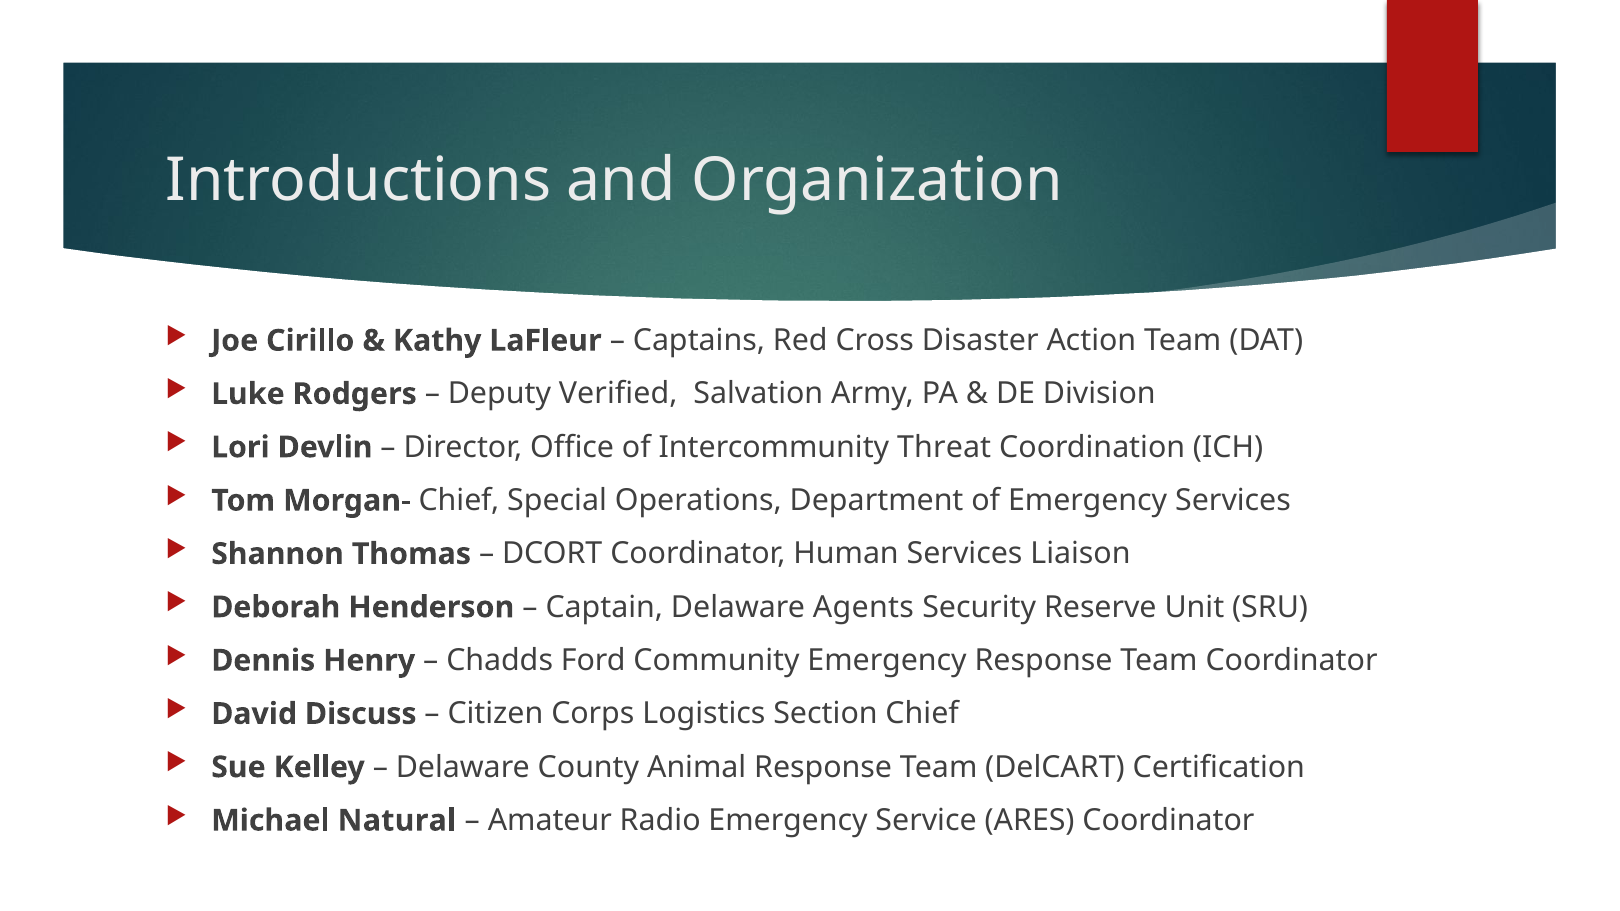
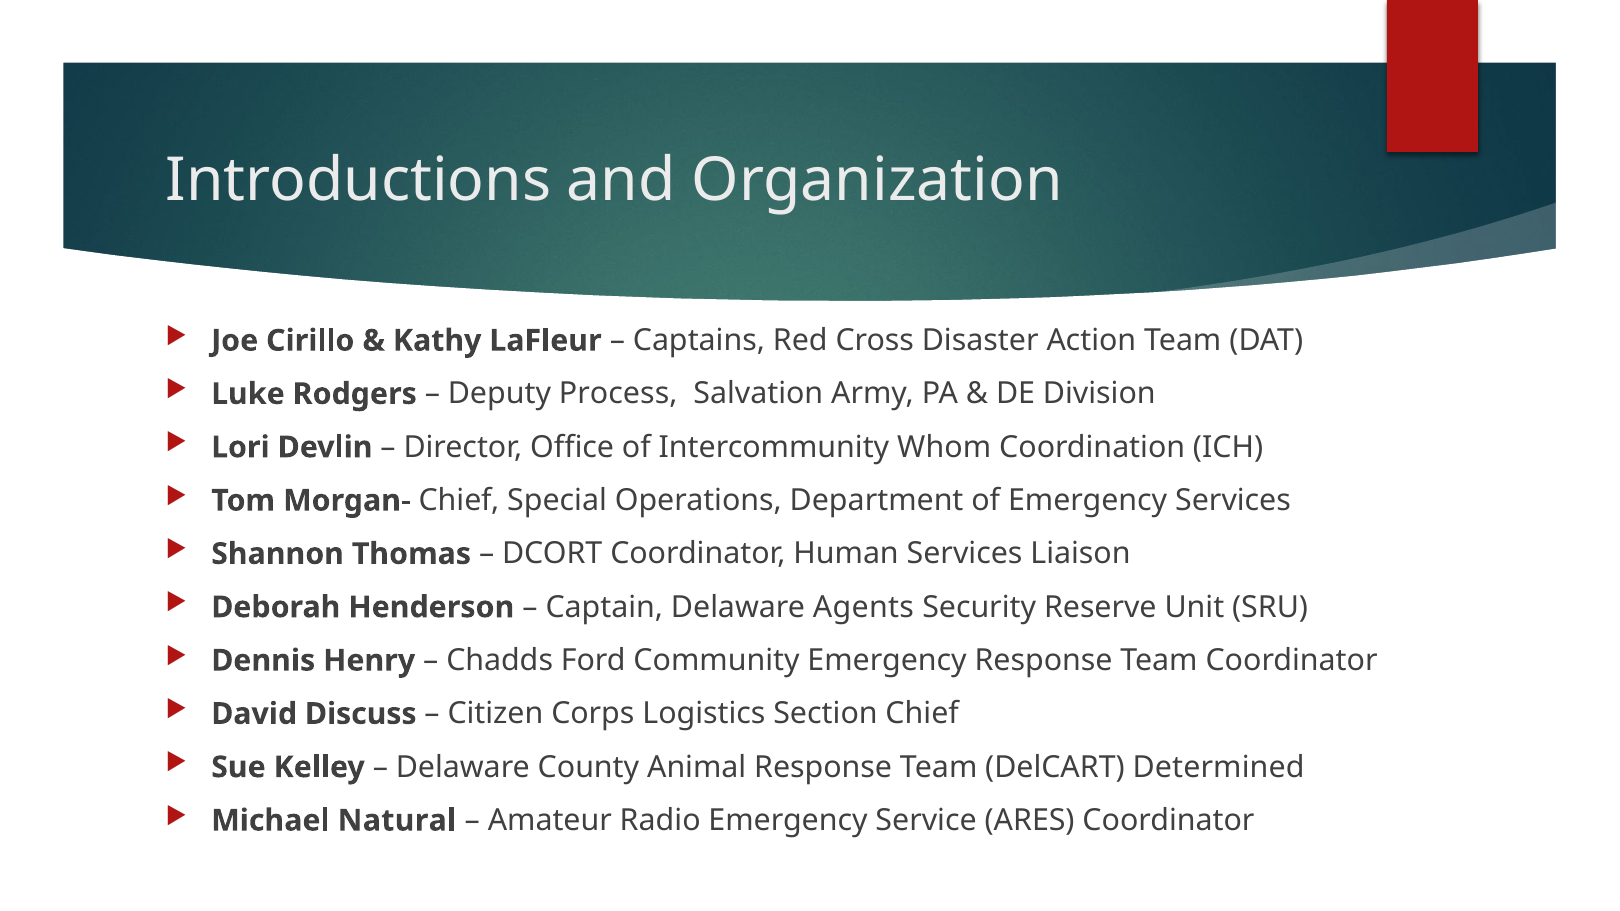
Verified: Verified -> Process (618, 394)
Threat: Threat -> Whom (944, 447)
Certification: Certification -> Determined (1219, 767)
